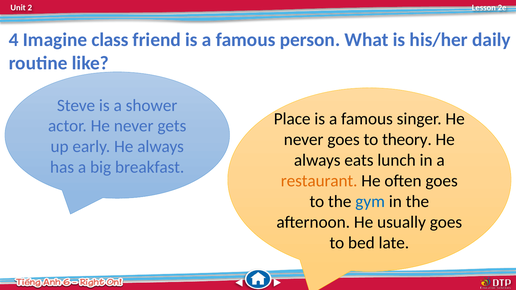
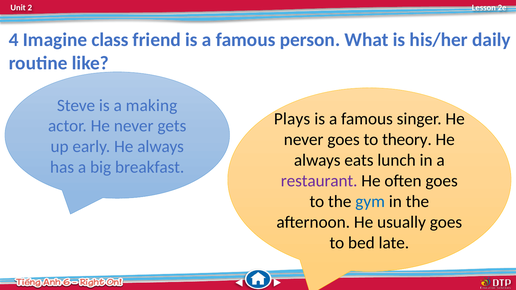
shower: shower -> making (151, 105)
Place: Place -> Plays (292, 119)
restaurant colour: orange -> purple (319, 181)
